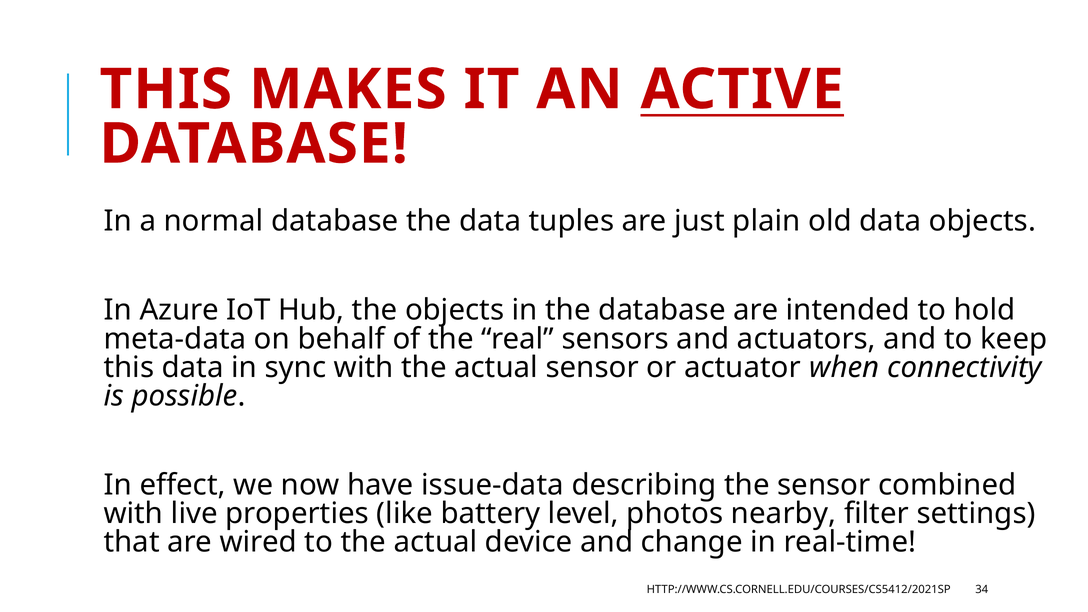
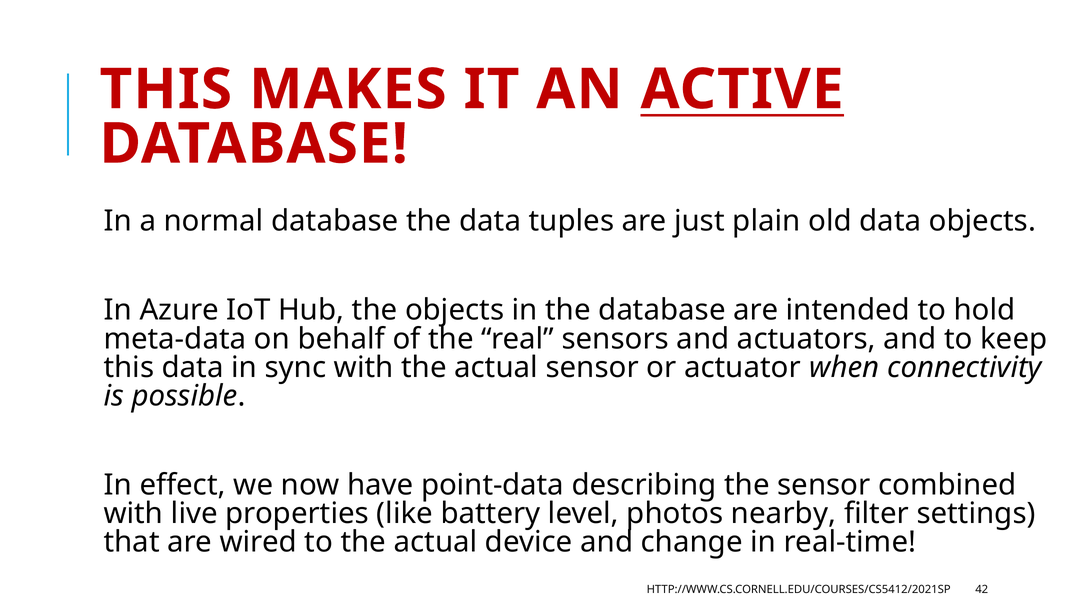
issue-data: issue-data -> point-data (493, 485)
34: 34 -> 42 (982, 590)
